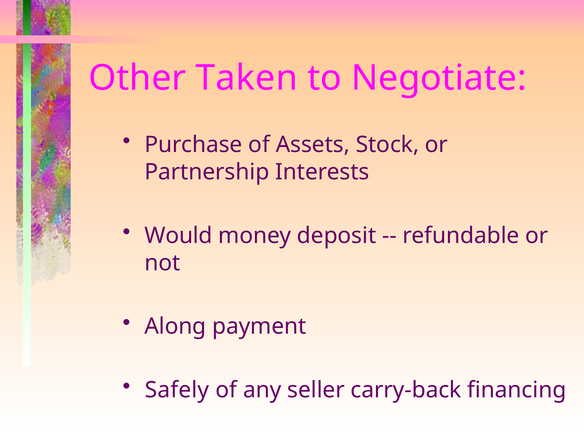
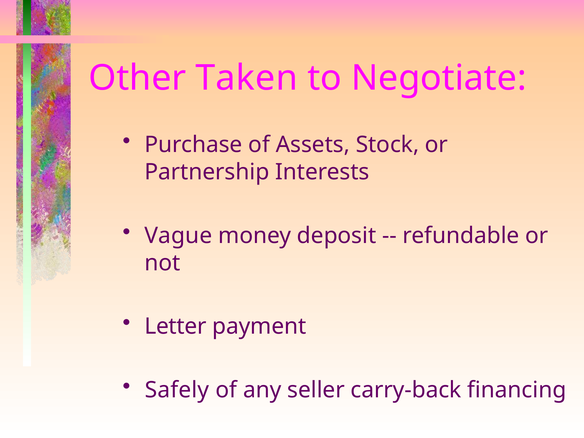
Would: Would -> Vague (178, 236)
Along: Along -> Letter (175, 326)
